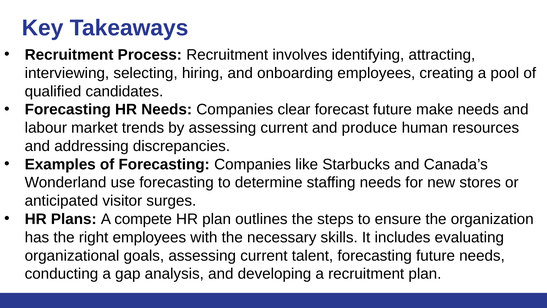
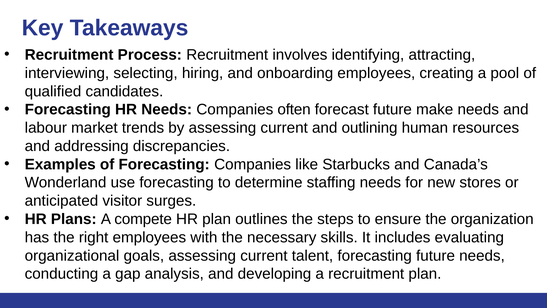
clear: clear -> often (294, 109)
produce: produce -> outlining (370, 128)
